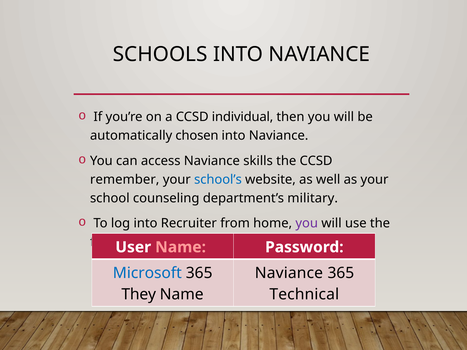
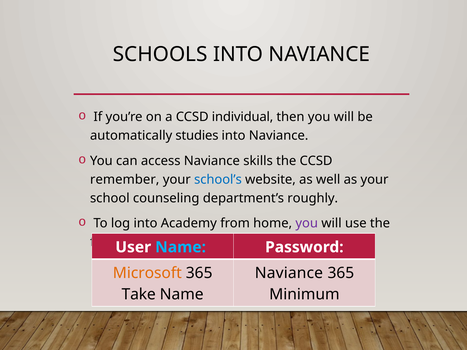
chosen: chosen -> studies (197, 136)
military: military -> roughly (313, 198)
Recruiter: Recruiter -> Academy (189, 223)
Name colour: pink -> light blue (181, 247)
Microsoft colour: blue -> orange (147, 273)
They: They -> Take (139, 295)
Technical: Technical -> Minimum (304, 295)
